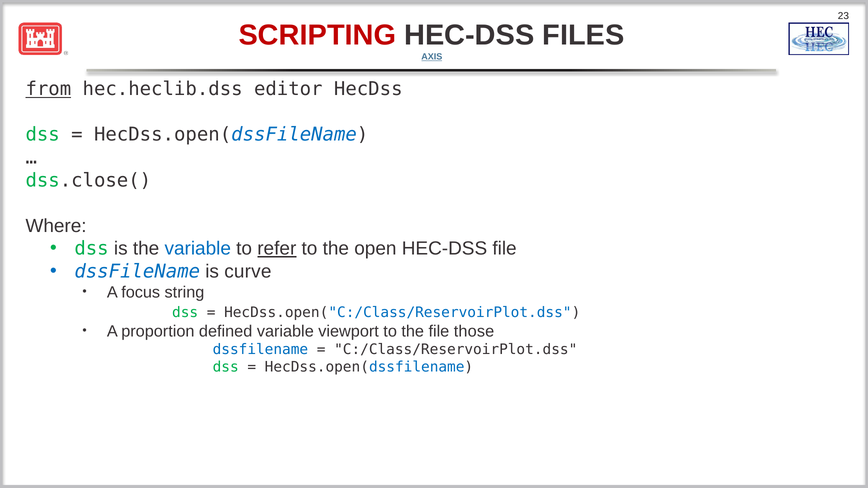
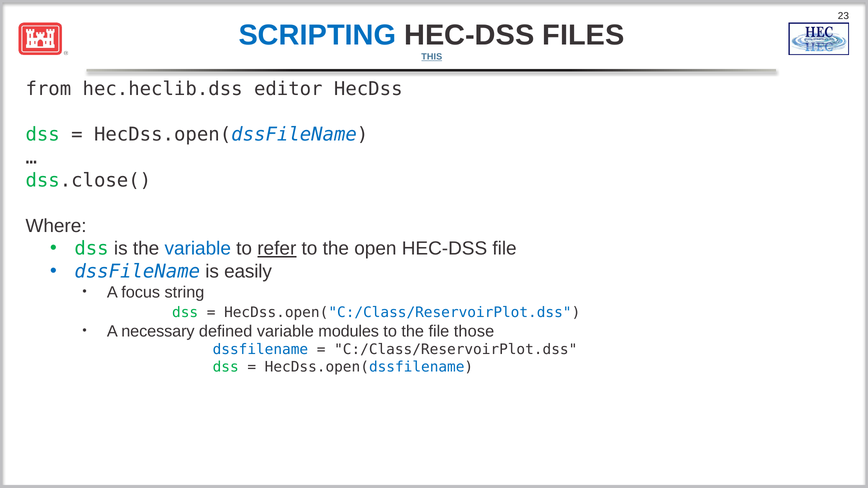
SCRIPTING colour: red -> blue (317, 35)
AXIS: AXIS -> THIS (432, 57)
from underline: present -> none (48, 89)
curve: curve -> easily (248, 272)
proportion: proportion -> necessary (158, 332)
viewport: viewport -> modules (349, 332)
